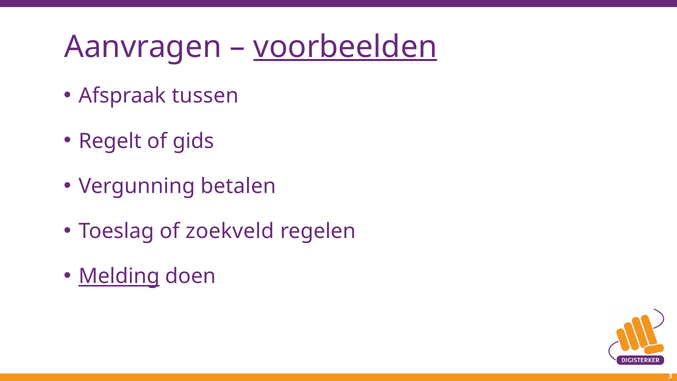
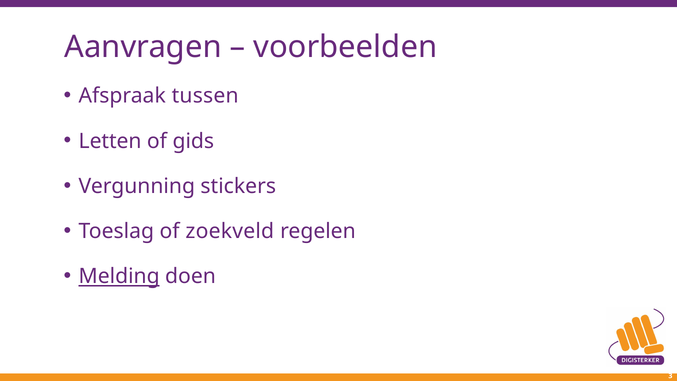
voorbeelden underline: present -> none (345, 47)
Regelt: Regelt -> Letten (110, 141)
betalen: betalen -> stickers (238, 186)
